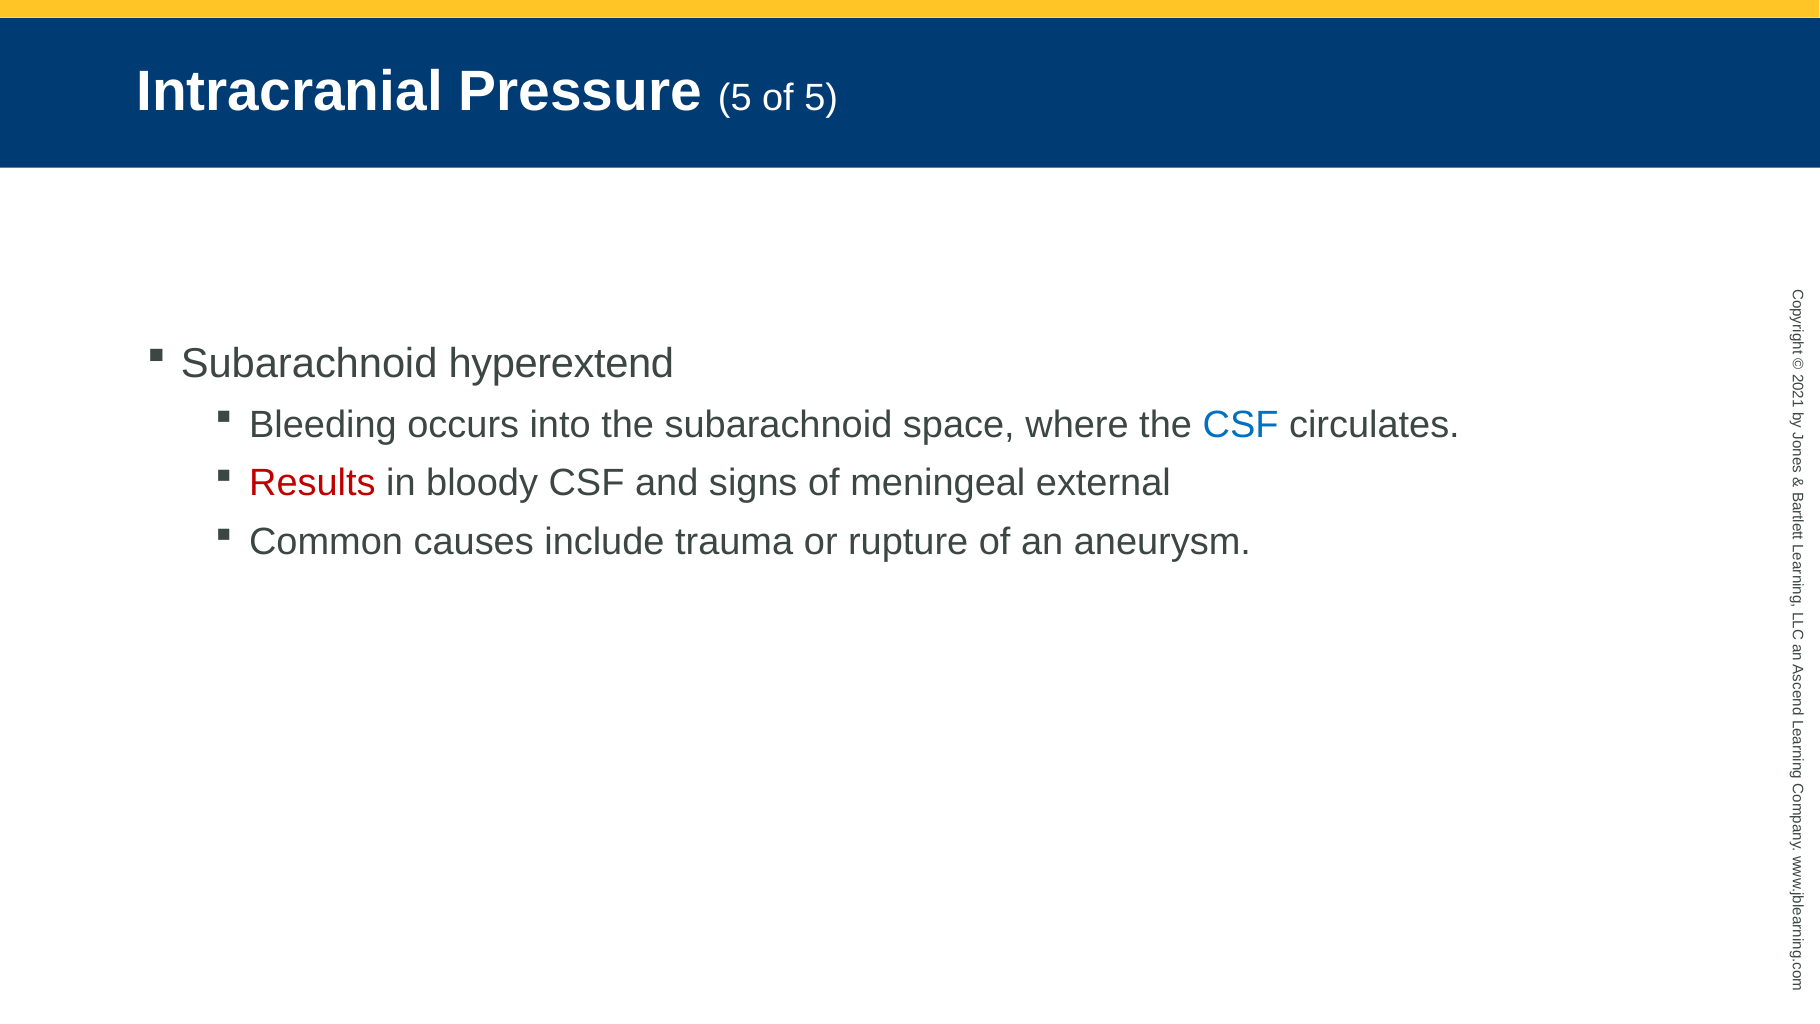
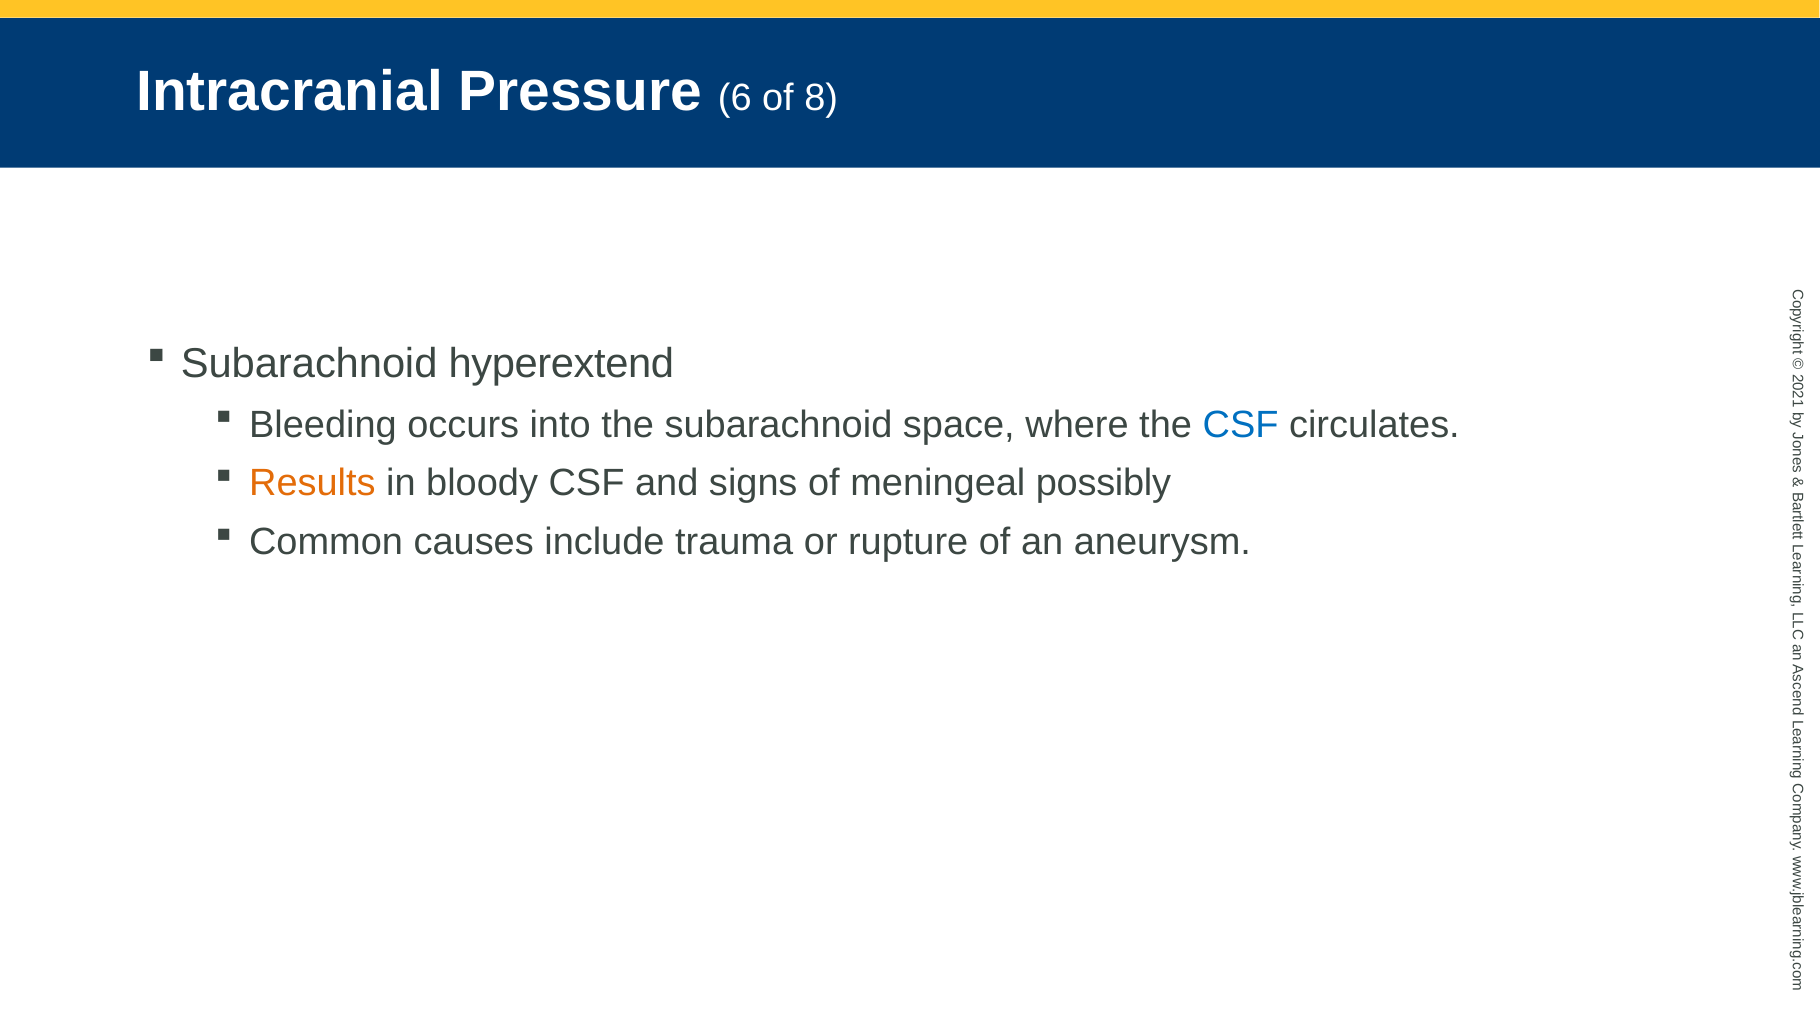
Pressure 5: 5 -> 6 (735, 98)
of 5: 5 -> 8 (821, 98)
Results colour: red -> orange (312, 483)
external: external -> possibly (1104, 483)
